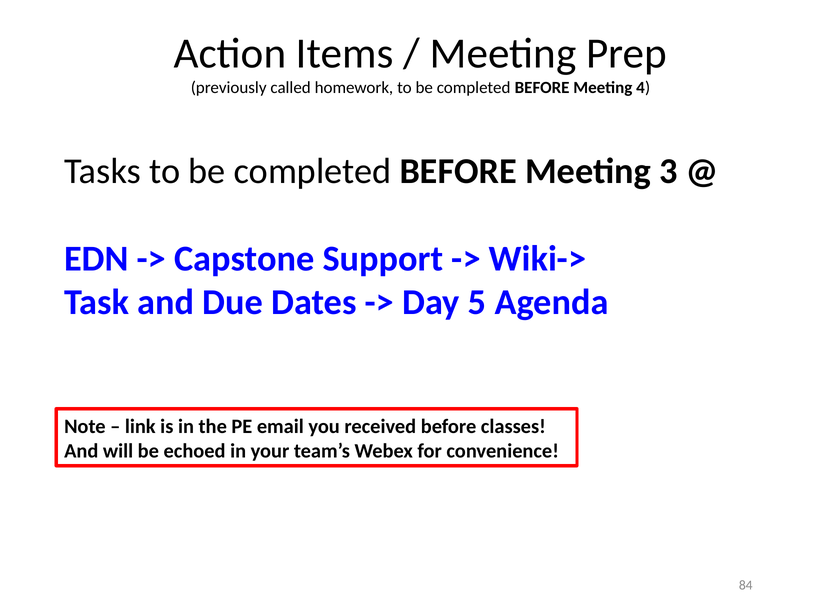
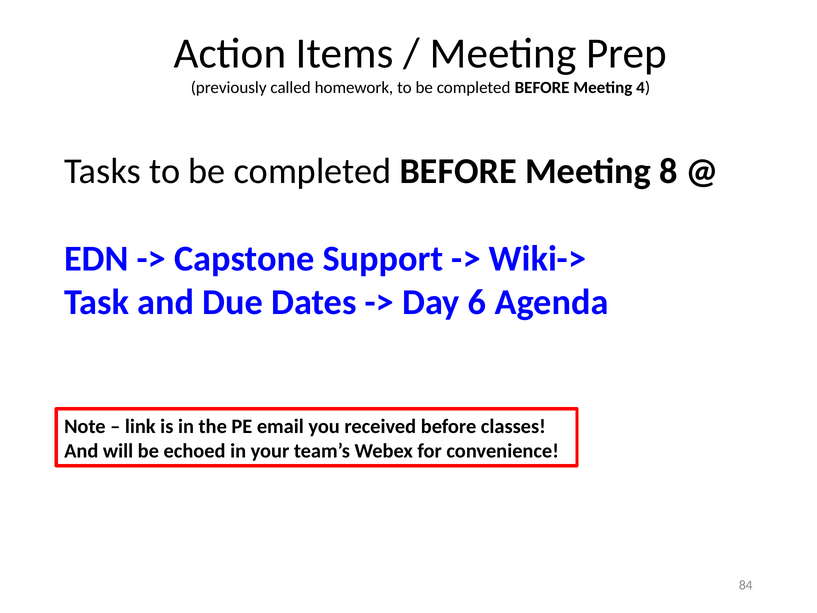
3: 3 -> 8 (669, 171)
5: 5 -> 6 (477, 302)
